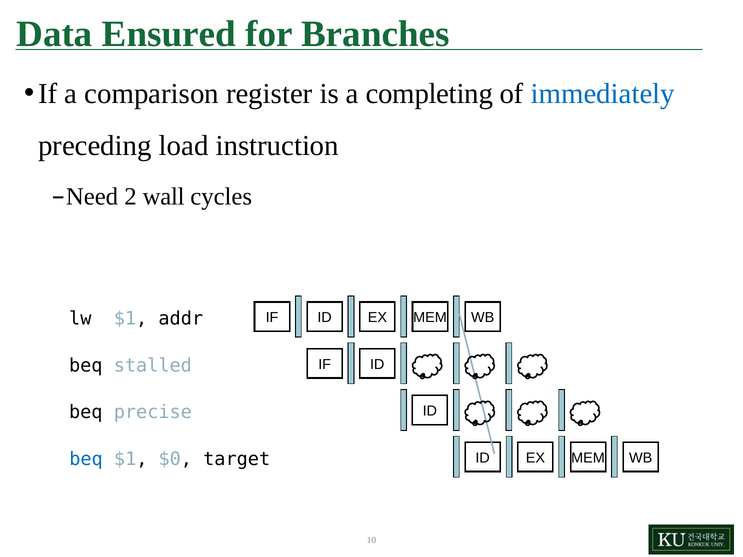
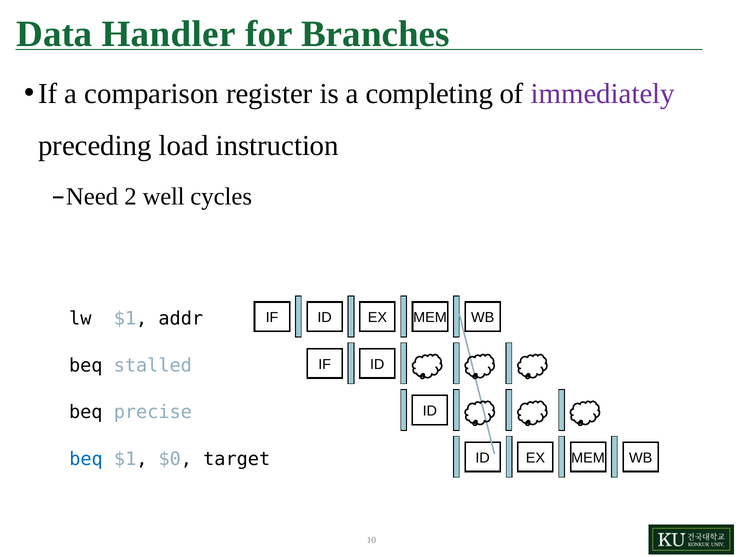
Ensured: Ensured -> Handler (169, 34)
immediately colour: blue -> purple (603, 94)
wall: wall -> well (164, 196)
